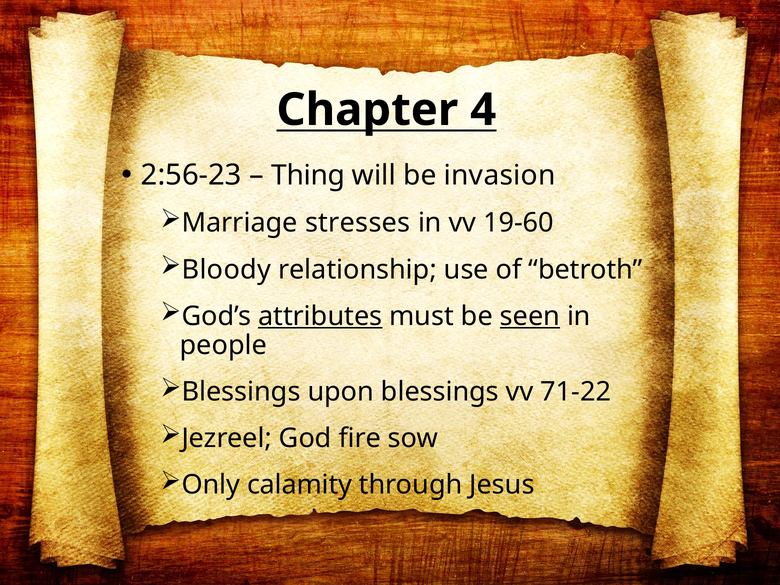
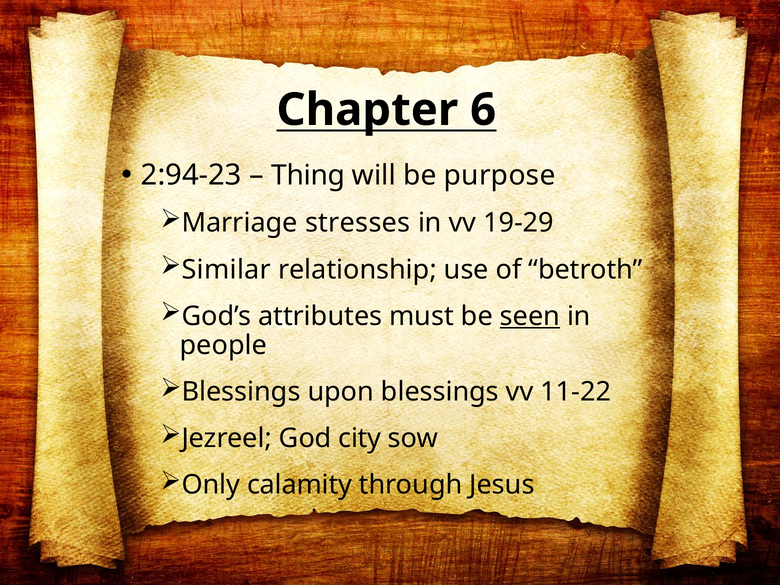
4: 4 -> 6 (483, 110)
2:56-23: 2:56-23 -> 2:94-23 (191, 175)
invasion: invasion -> purpose (500, 176)
19-60: 19-60 -> 19-29 (518, 223)
Bloody: Bloody -> Similar (226, 270)
attributes underline: present -> none (320, 316)
71-22: 71-22 -> 11-22 (576, 392)
fire: fire -> city (360, 438)
